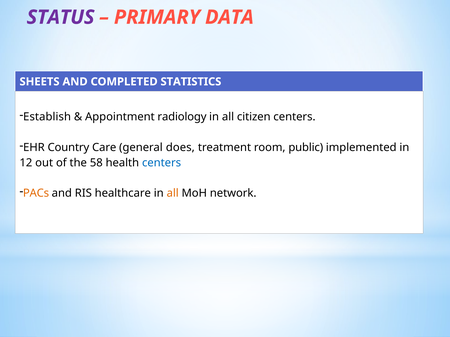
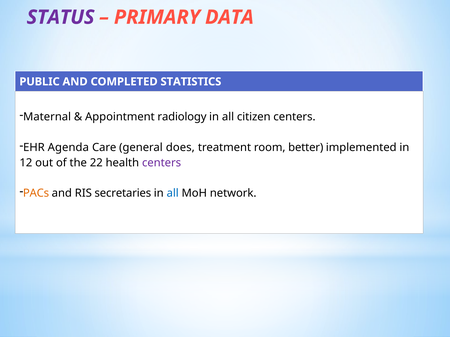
SHEETS: SHEETS -> PUBLIC (40, 82)
Establish: Establish -> Maternal (47, 117)
Country: Country -> Agenda (68, 148)
public: public -> better (306, 148)
58: 58 -> 22 (96, 163)
centers colour: blue -> purple (162, 163)
healthcare: healthcare -> secretaries (123, 194)
all colour: orange -> blue (173, 194)
